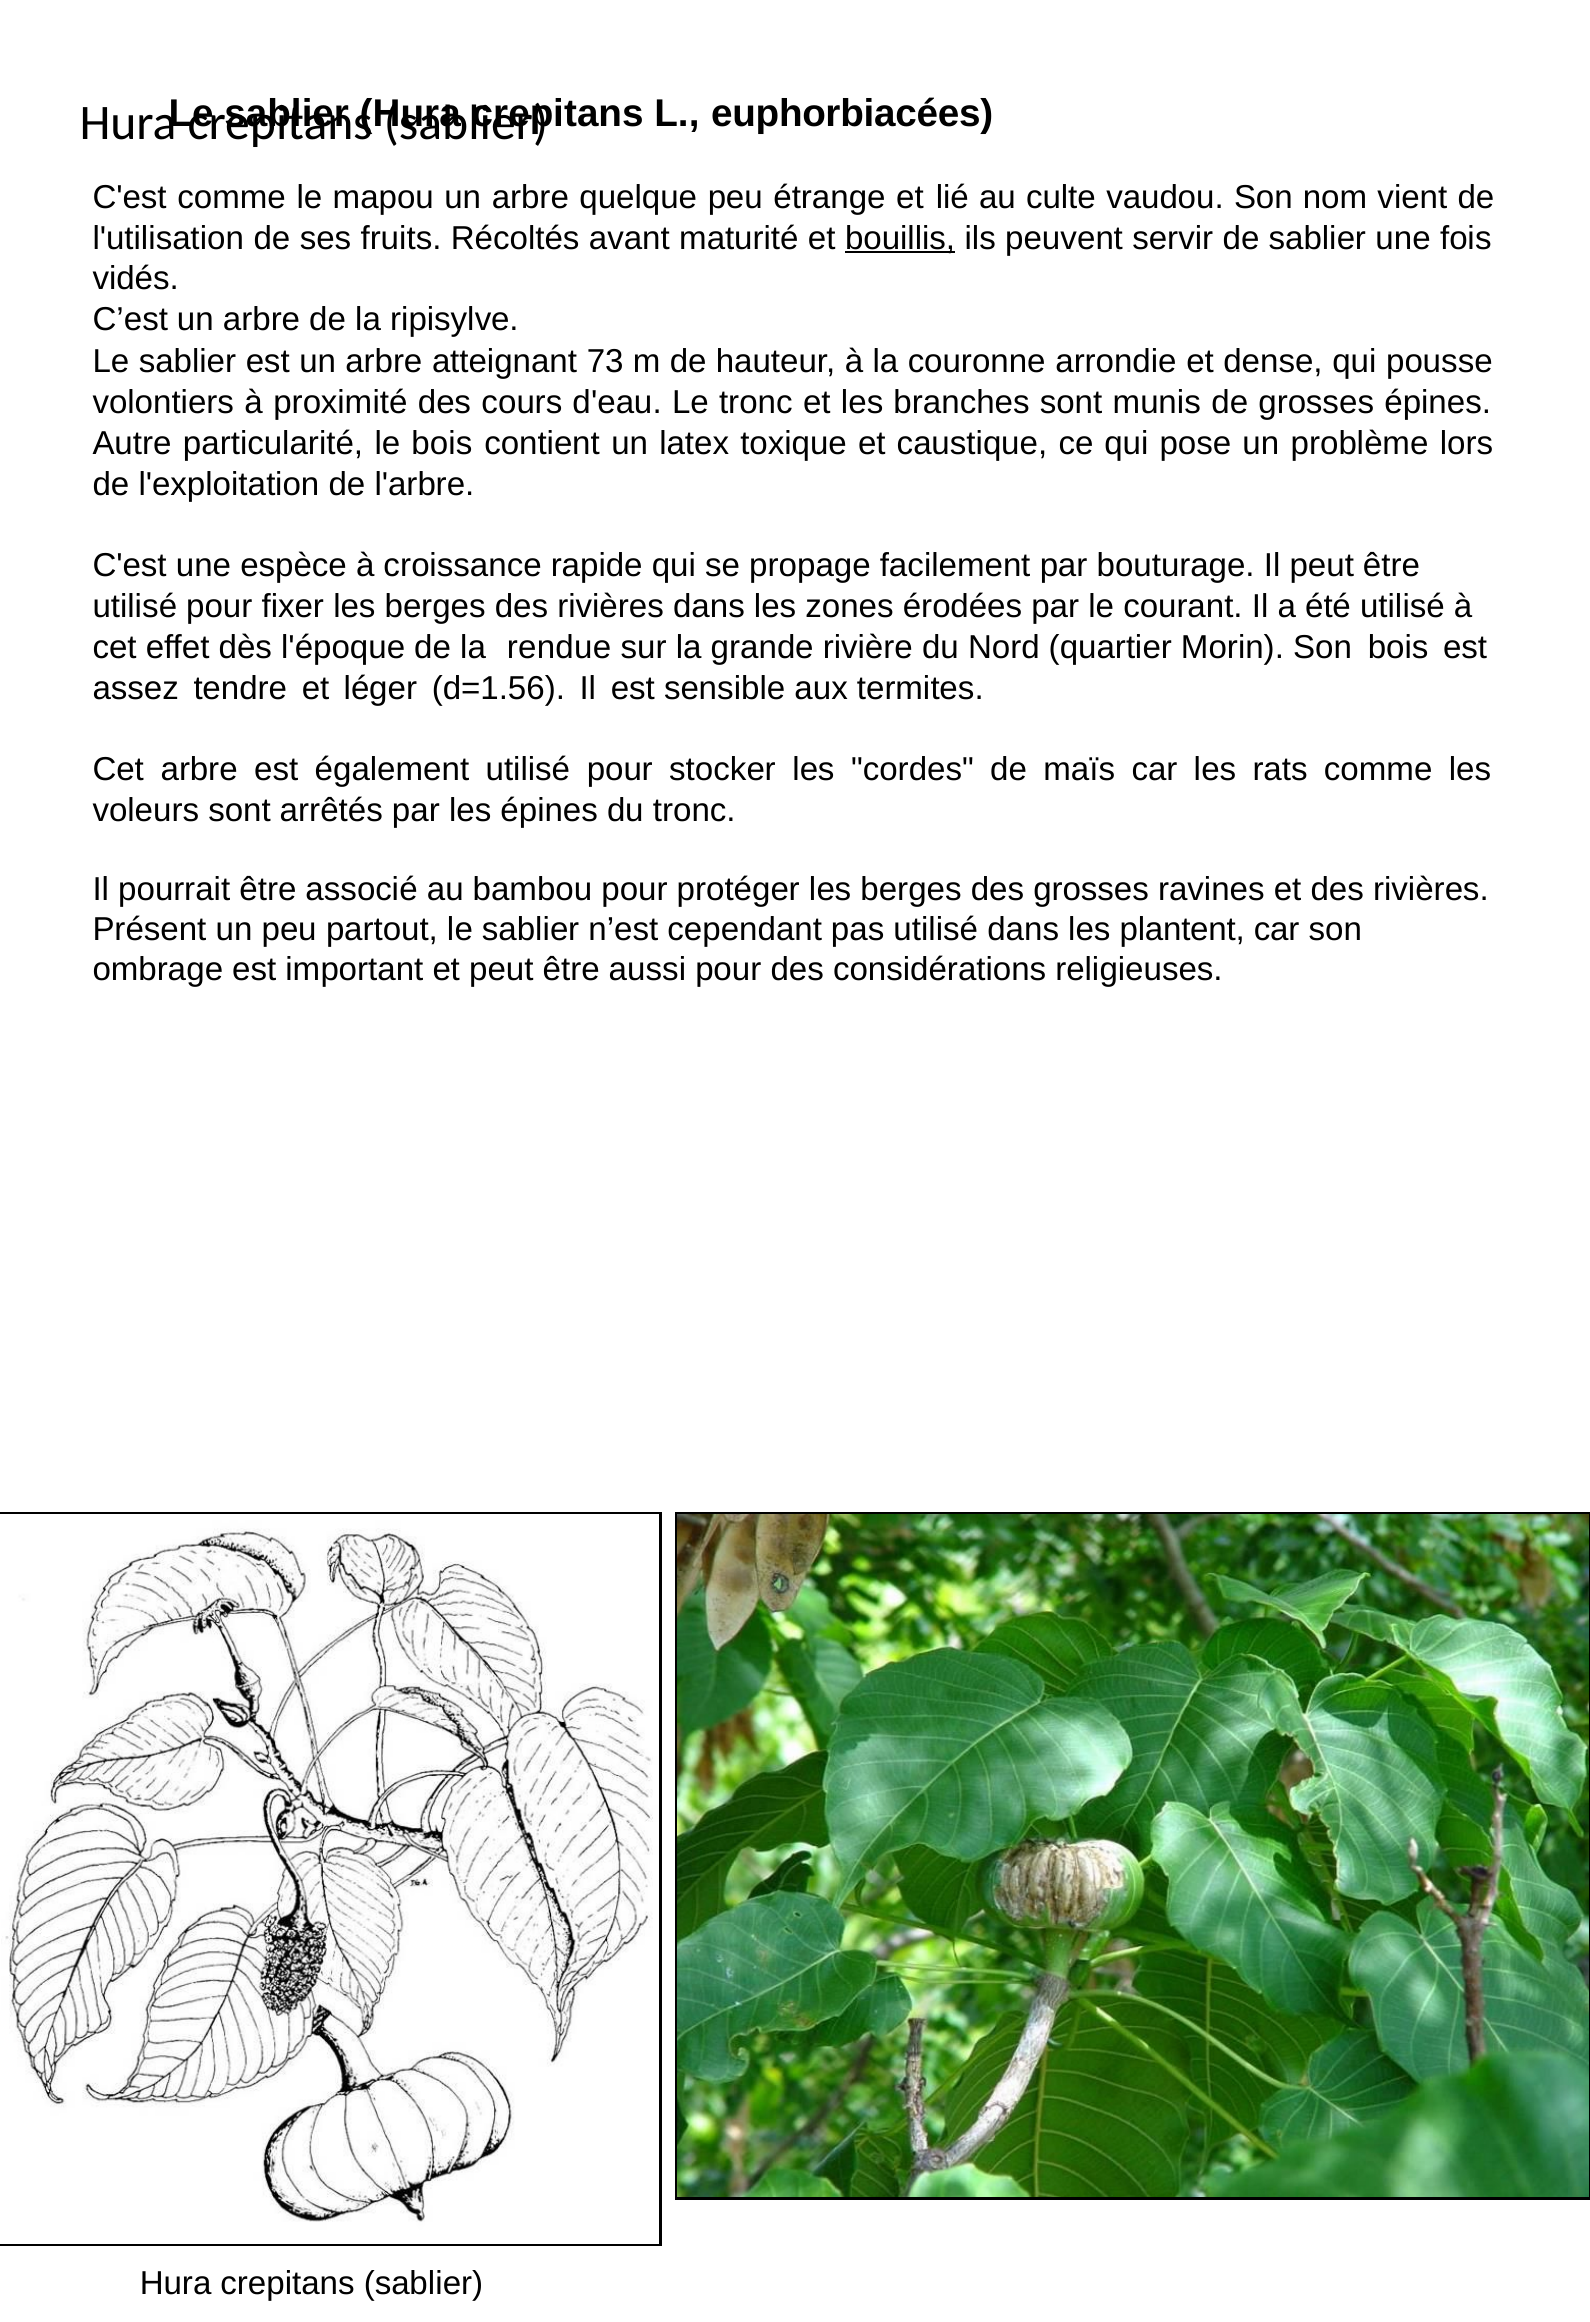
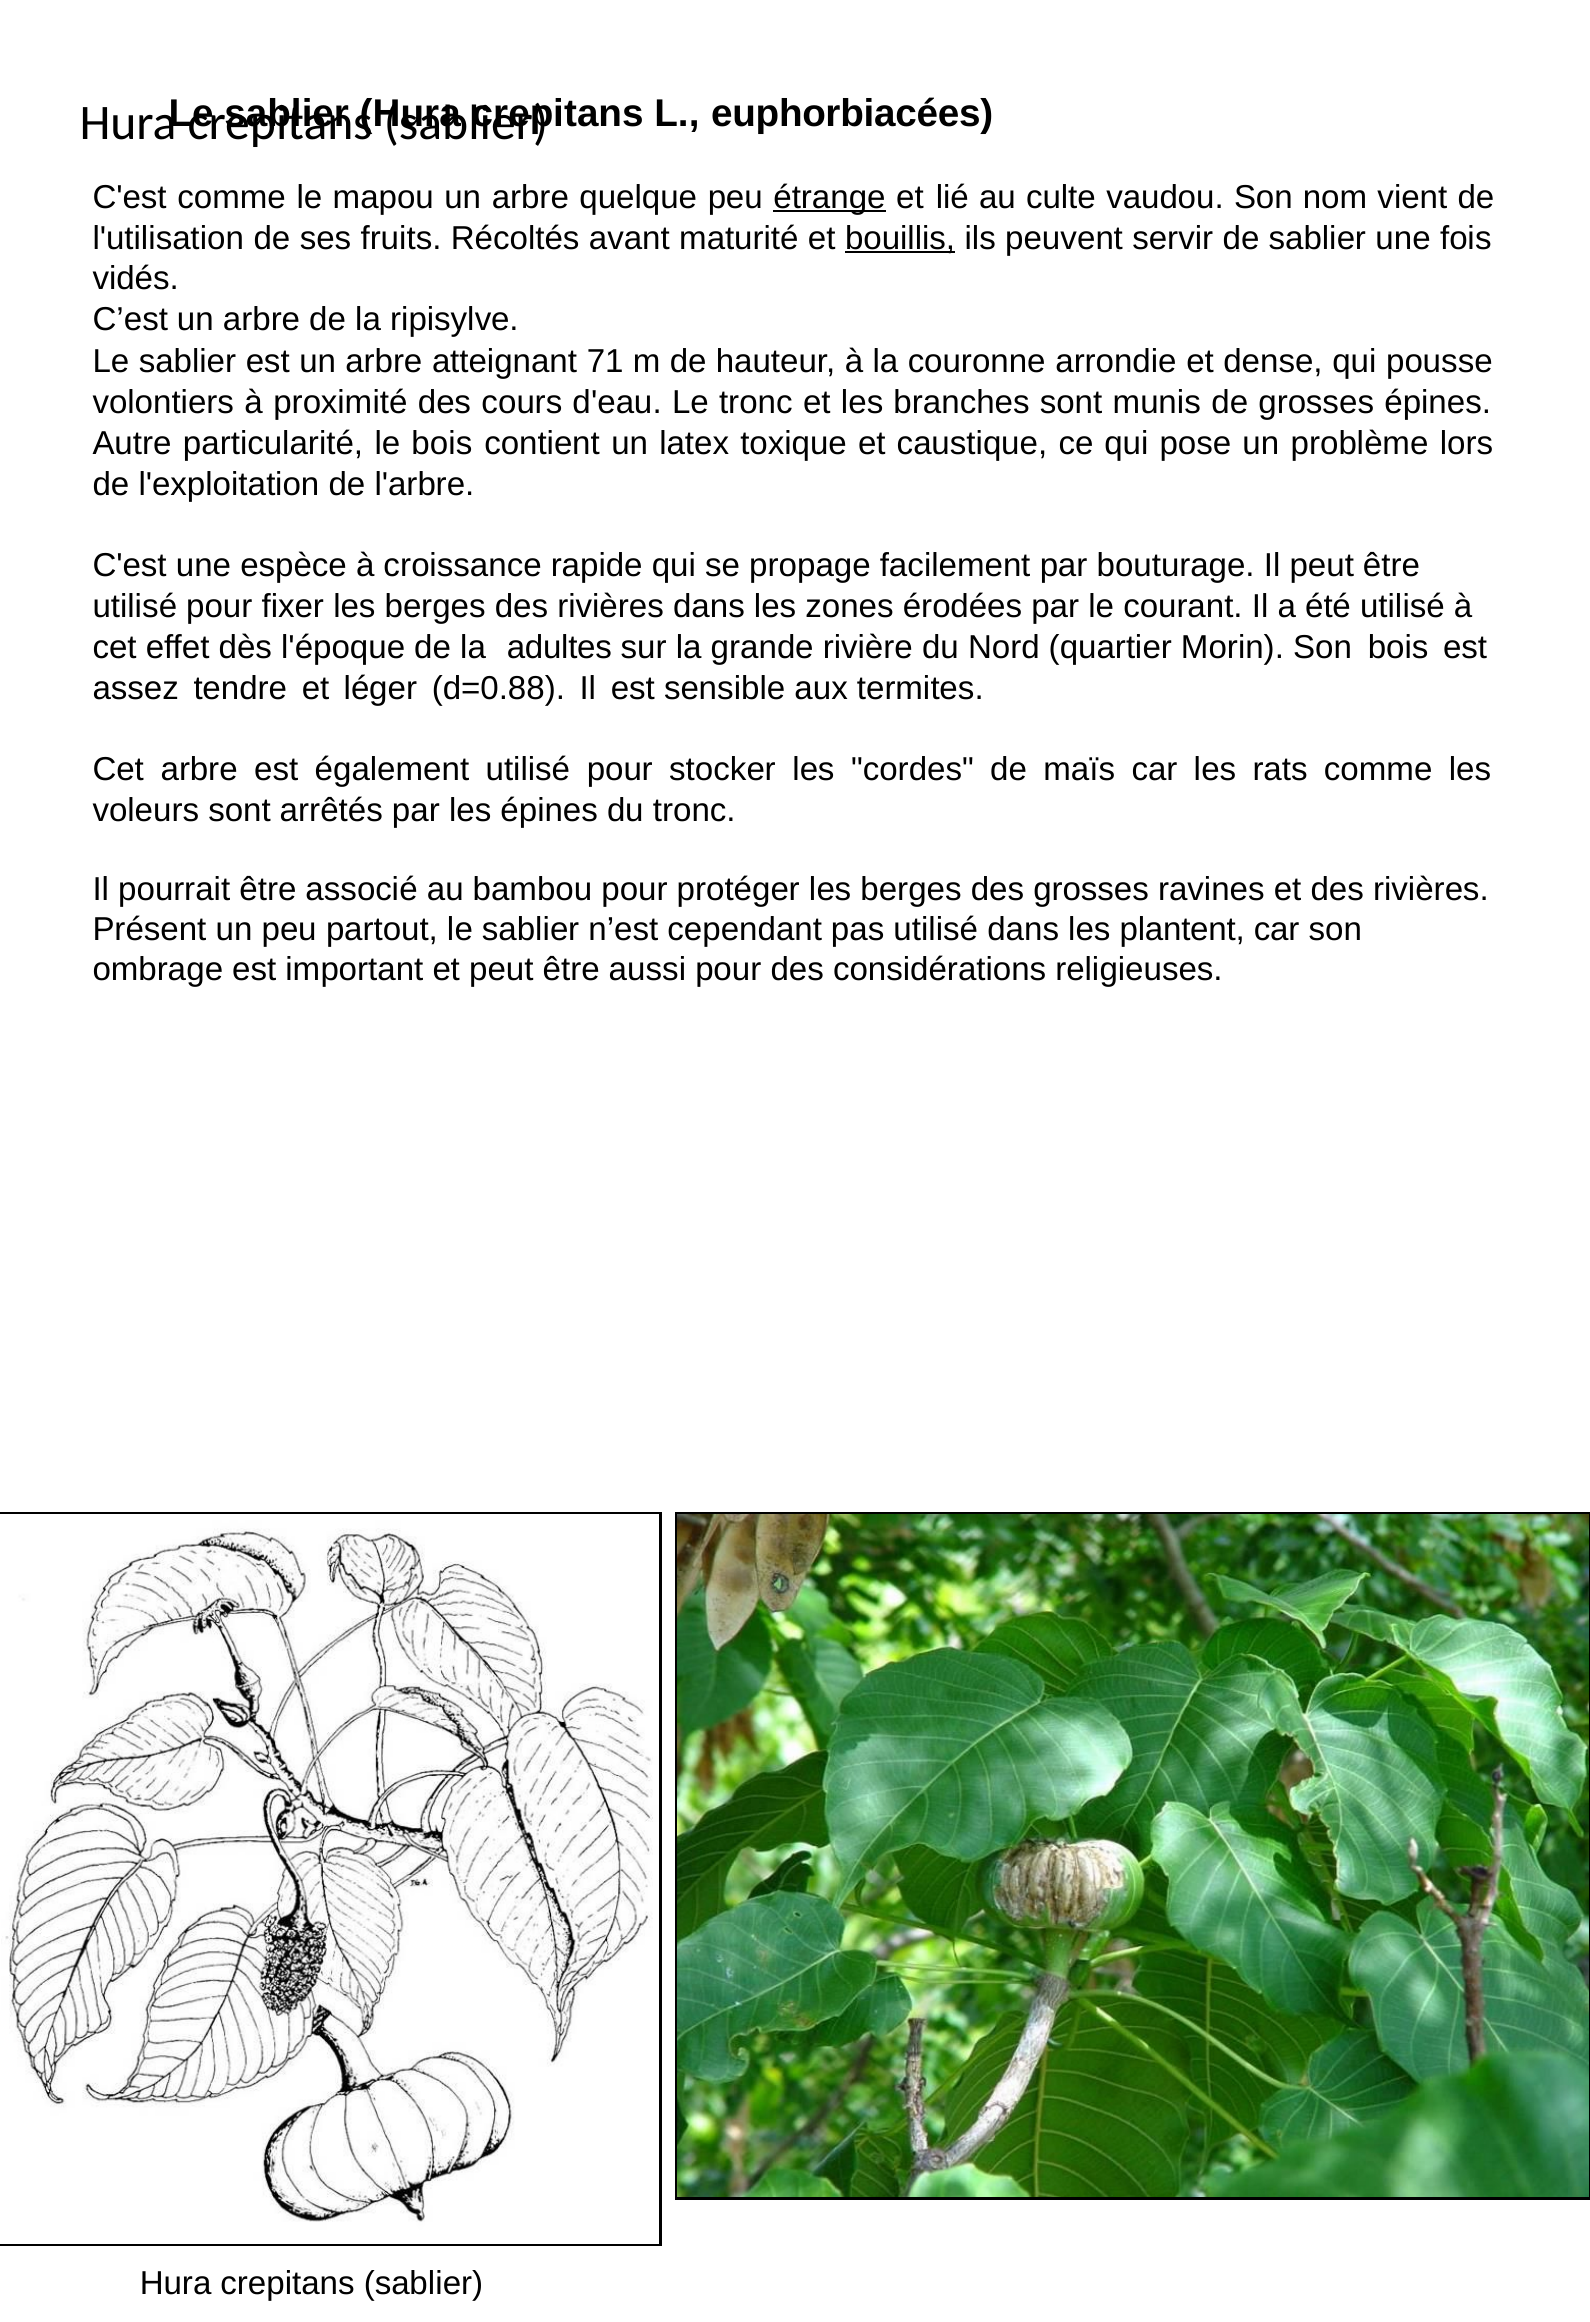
étrange underline: none -> present (829, 197)
73: 73 -> 71 (605, 361)
rendue: rendue -> adultes (559, 647)
d=1.56: d=1.56 -> d=0.88 (498, 688)
